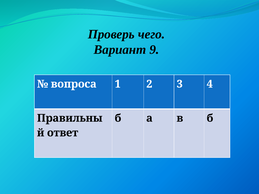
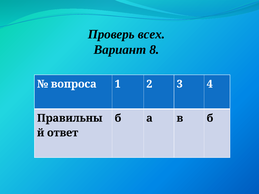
чего: чего -> всех (151, 34)
9: 9 -> 8 (154, 50)
